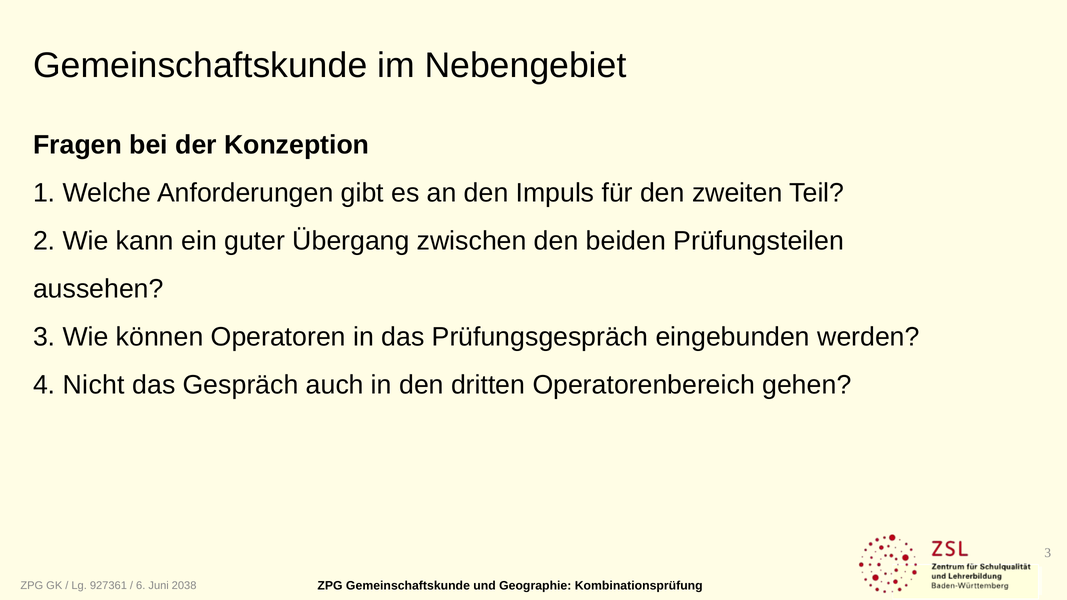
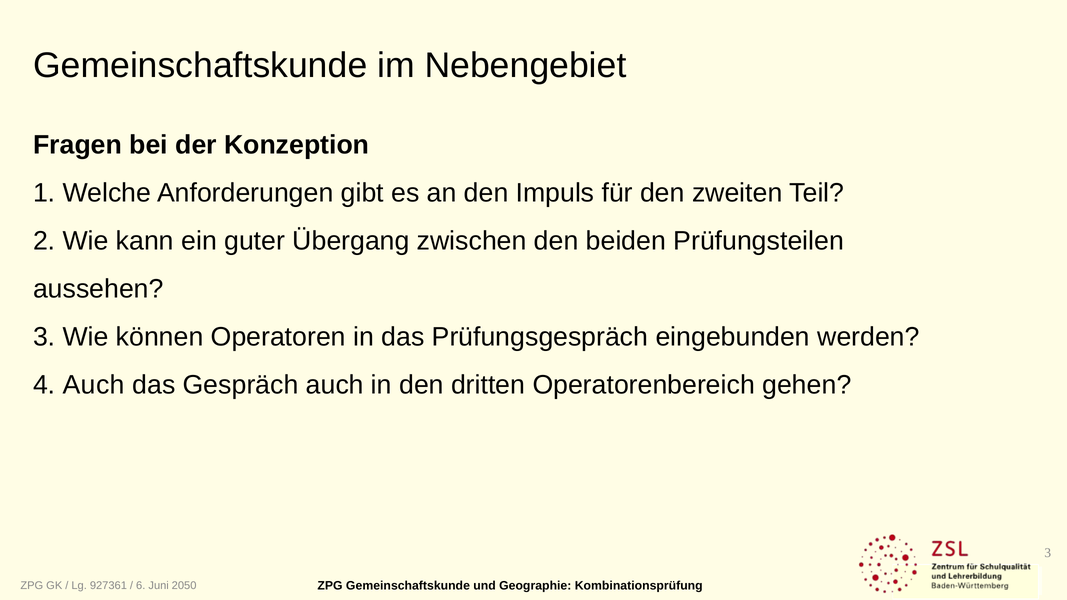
4 Nicht: Nicht -> Auch (94, 385)
2038: 2038 -> 2050 (184, 586)
